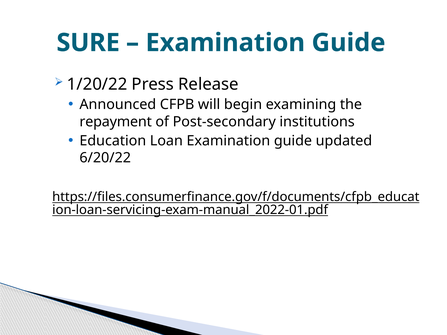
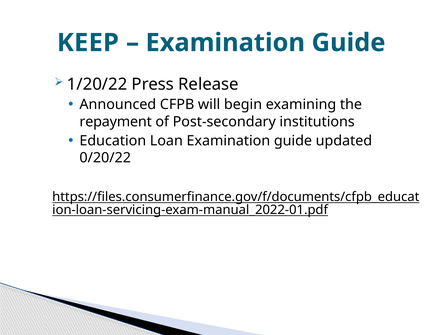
SURE: SURE -> KEEP (88, 43)
6/20/22: 6/20/22 -> 0/20/22 (105, 158)
